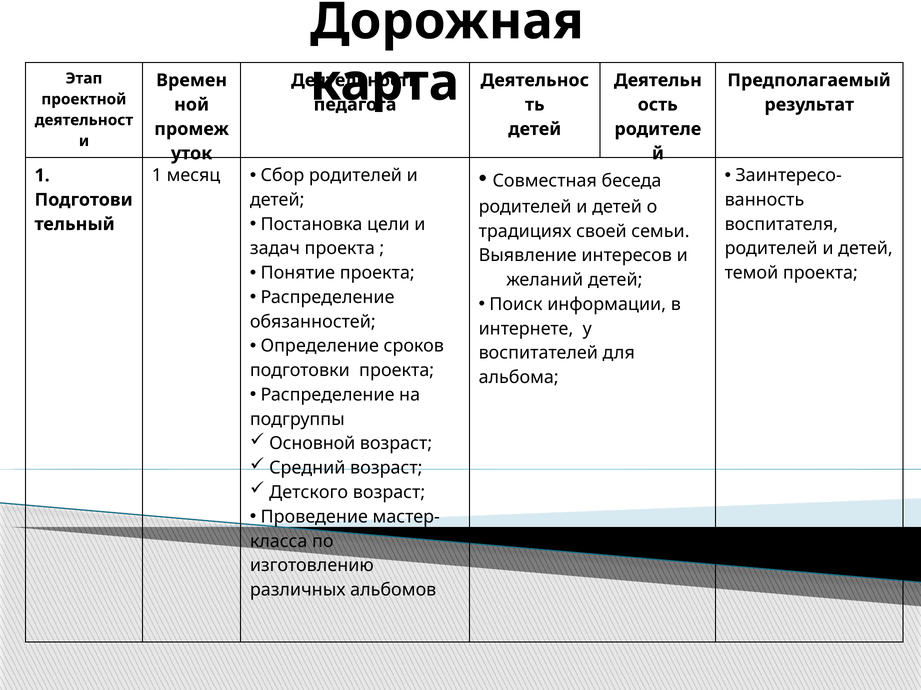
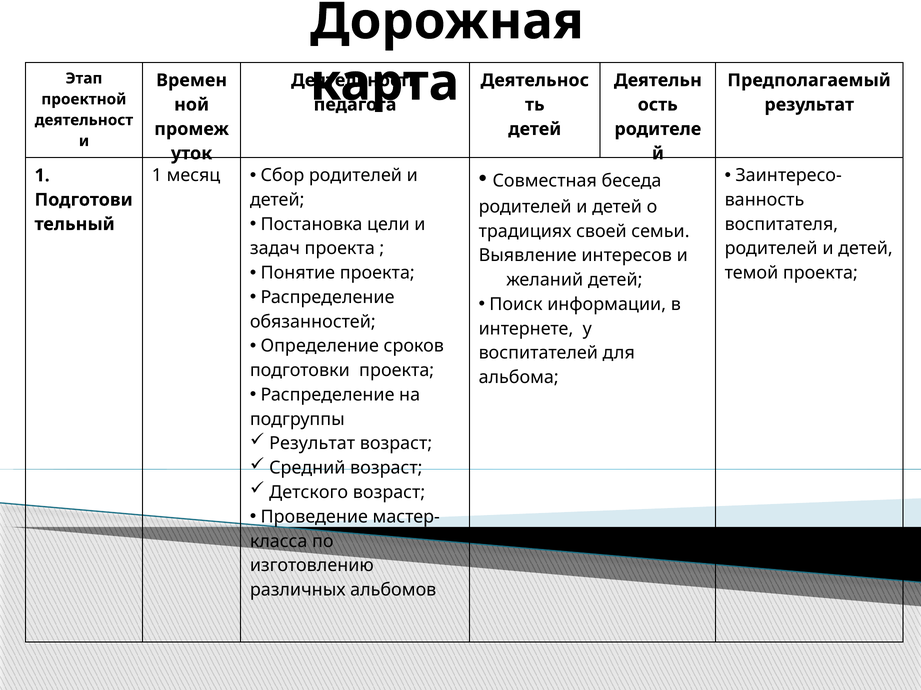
Основной: Основной -> Результат (312, 444)
